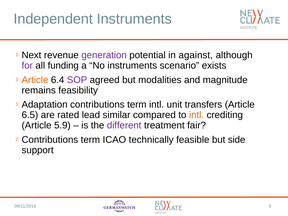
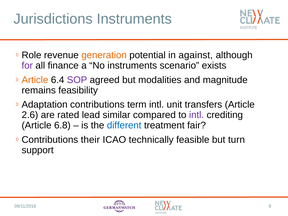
Independent: Independent -> Jurisdictions (53, 19)
Next: Next -> Role (31, 55)
generation colour: purple -> orange (104, 55)
funding: funding -> finance (63, 66)
6.5: 6.5 -> 2.6 (30, 115)
intl colour: orange -> purple (197, 115)
5.9: 5.9 -> 6.8 (62, 125)
different colour: purple -> blue (124, 125)
term: term -> their (90, 140)
side: side -> turn (236, 140)
